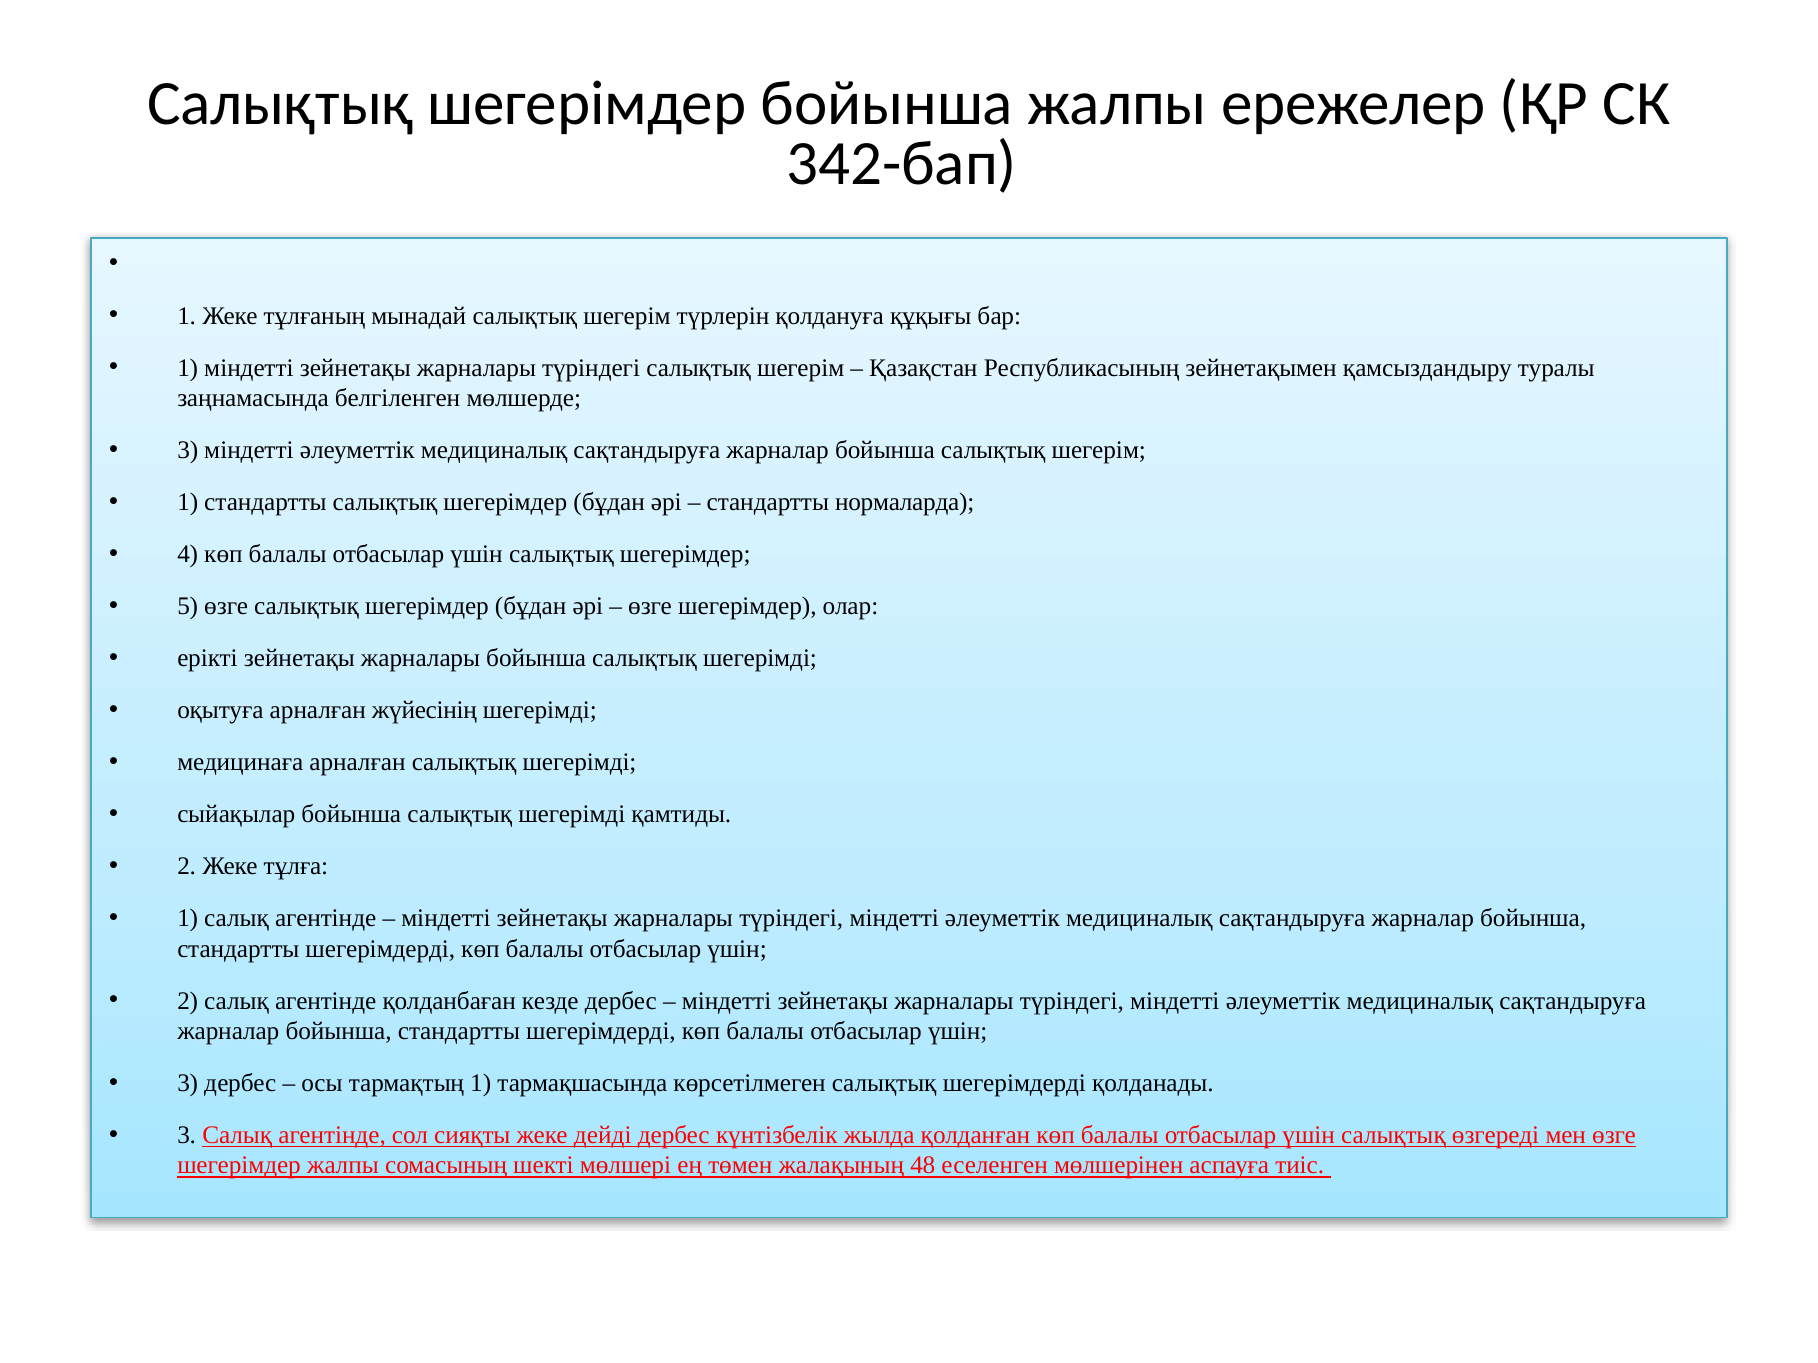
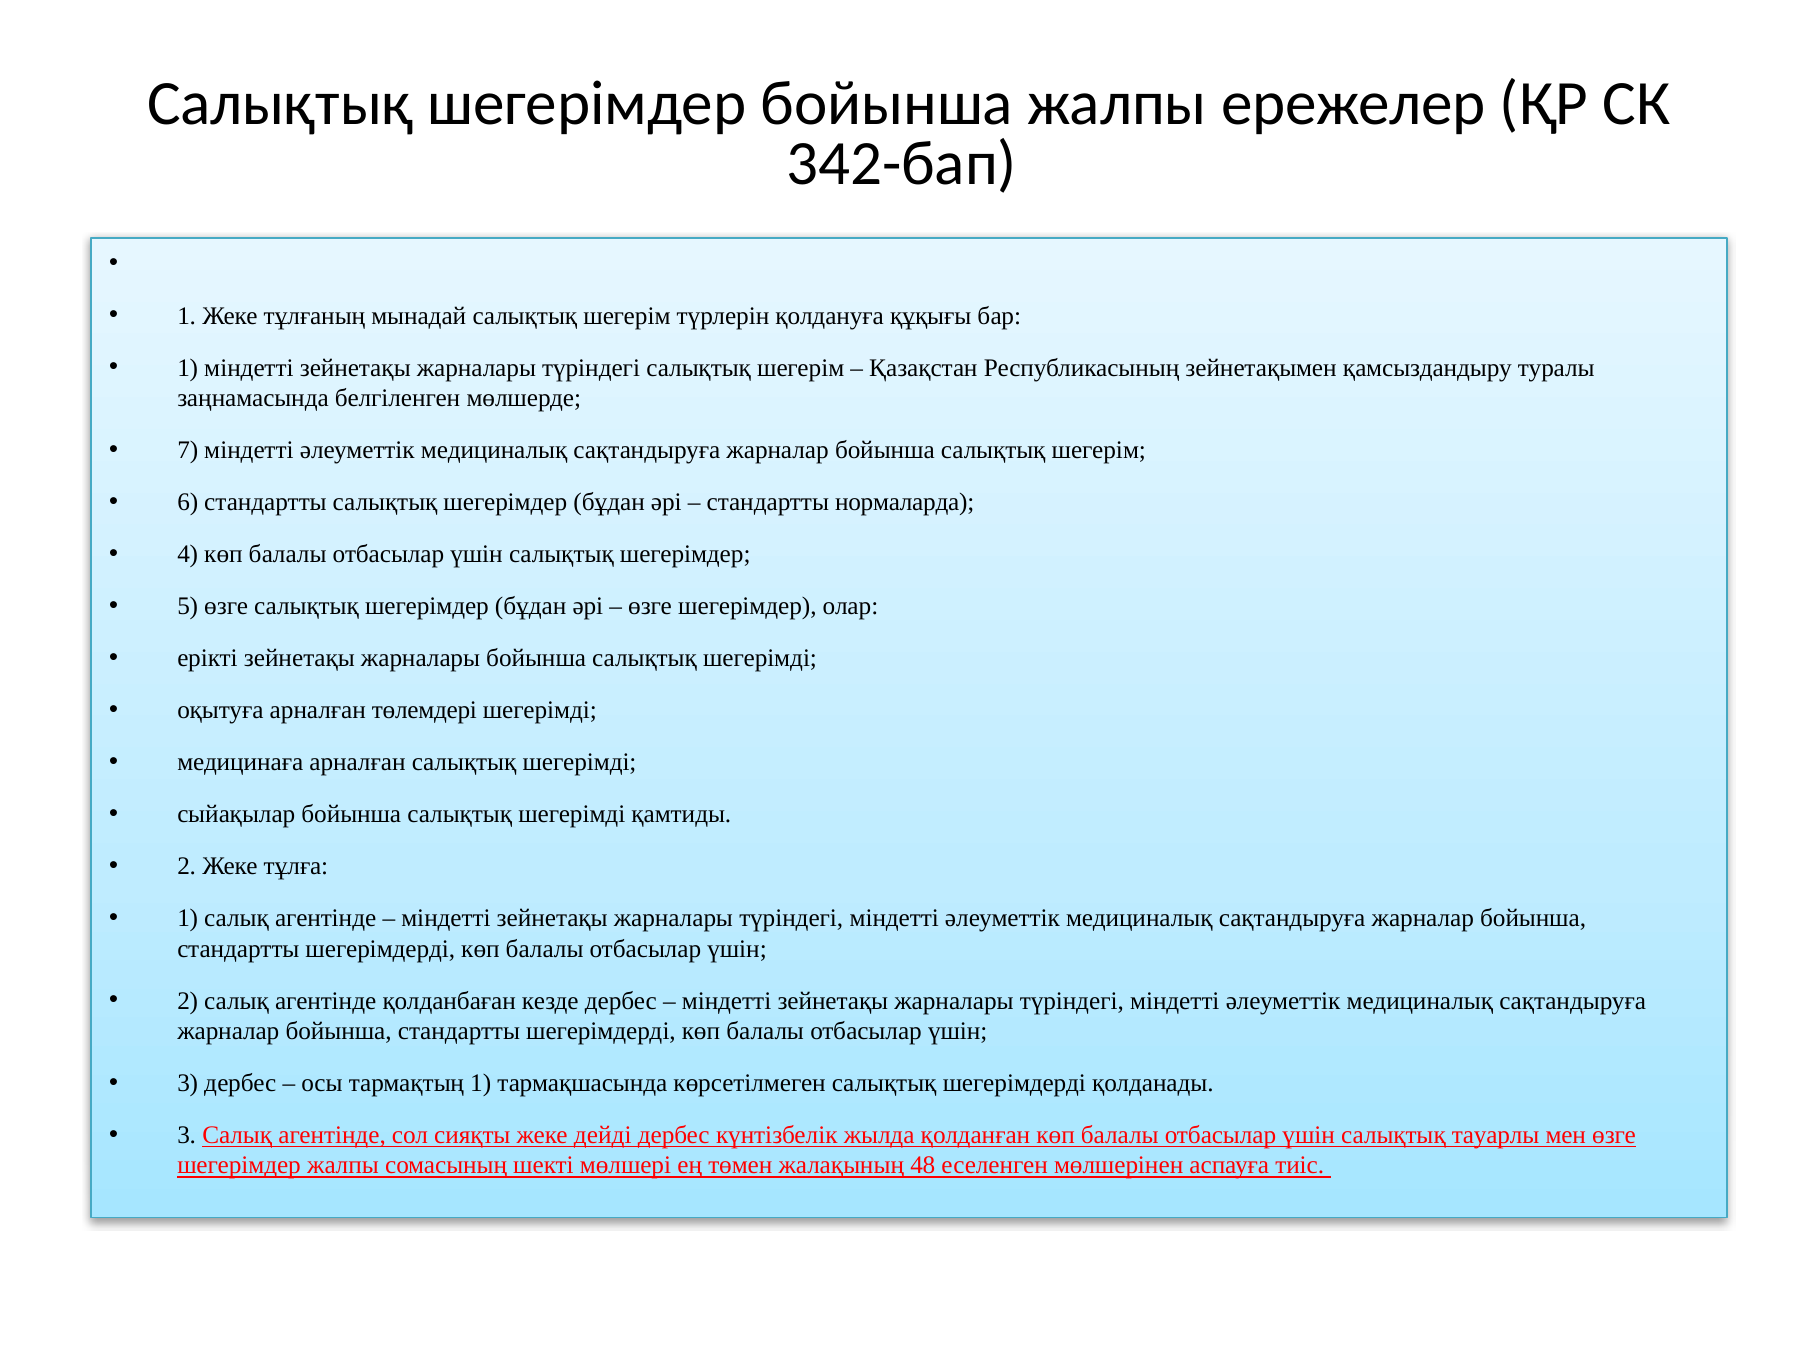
3: 3 -> 7 (188, 450)
1: 1 -> 6 (188, 502)
жүйесінің: жүйесінің -> төлемдері (424, 711)
өзгереді: өзгереді -> тауарлы (1496, 1136)
